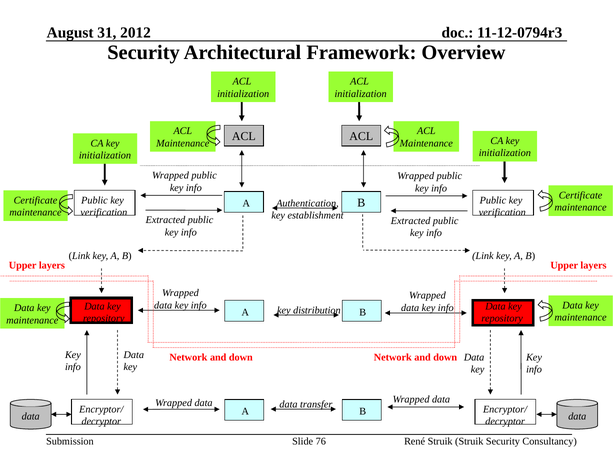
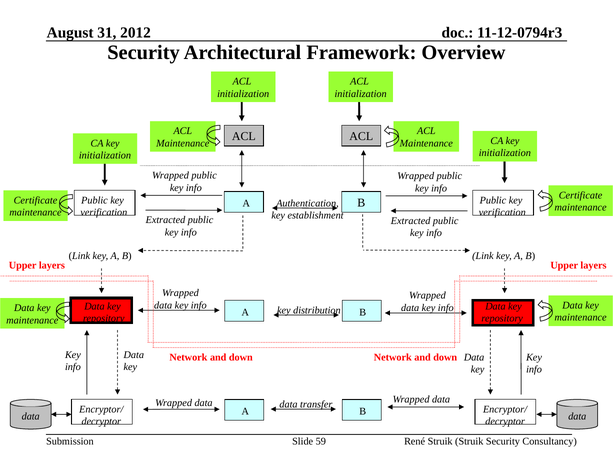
76: 76 -> 59 (321, 441)
